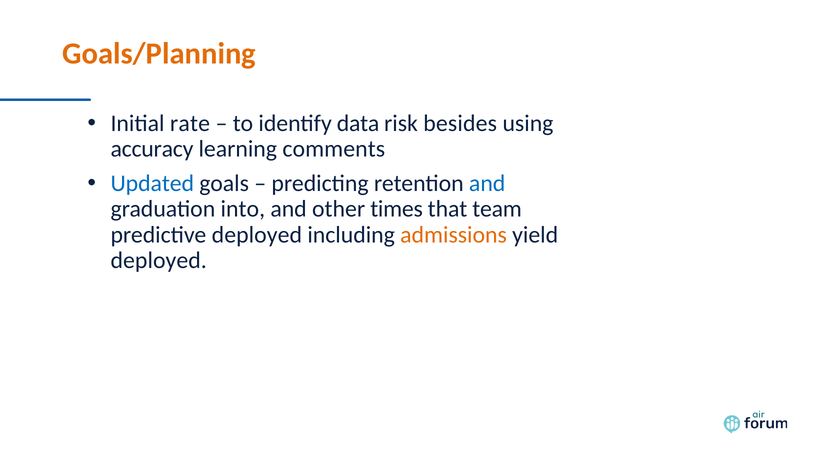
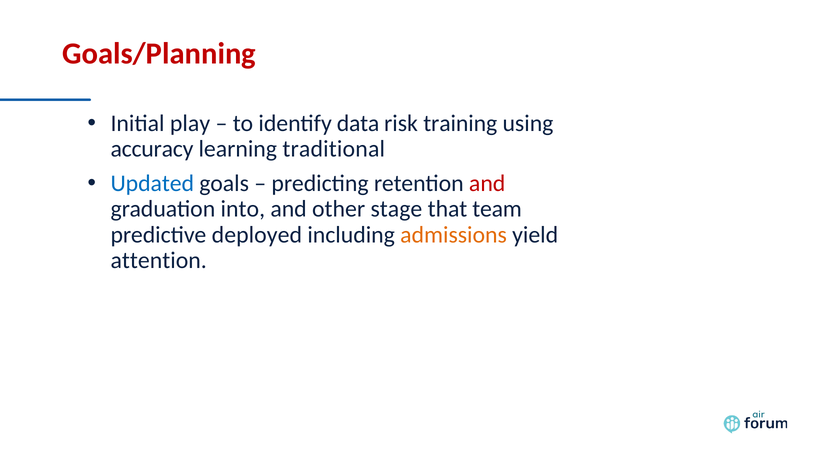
Goals/Planning colour: orange -> red (159, 54)
rate: rate -> play (190, 123)
besides: besides -> training (460, 123)
comments: comments -> traditional (334, 149)
and colour: blue -> red (487, 183)
times: times -> stage (396, 209)
deployed: deployed -> attention (159, 260)
